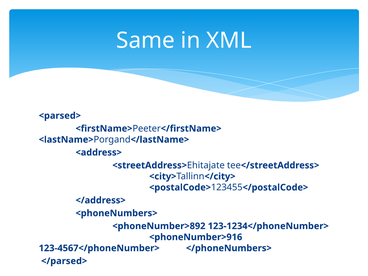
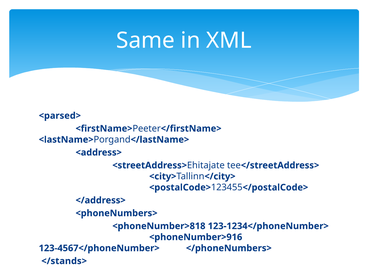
<phoneNumber>892: <phoneNumber>892 -> <phoneNumber>818 (159, 226)
</parsed>: </parsed> -> </stands> (64, 261)
